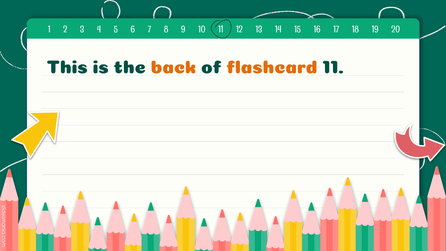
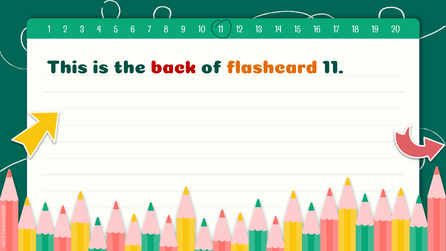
back colour: orange -> red (173, 67)
